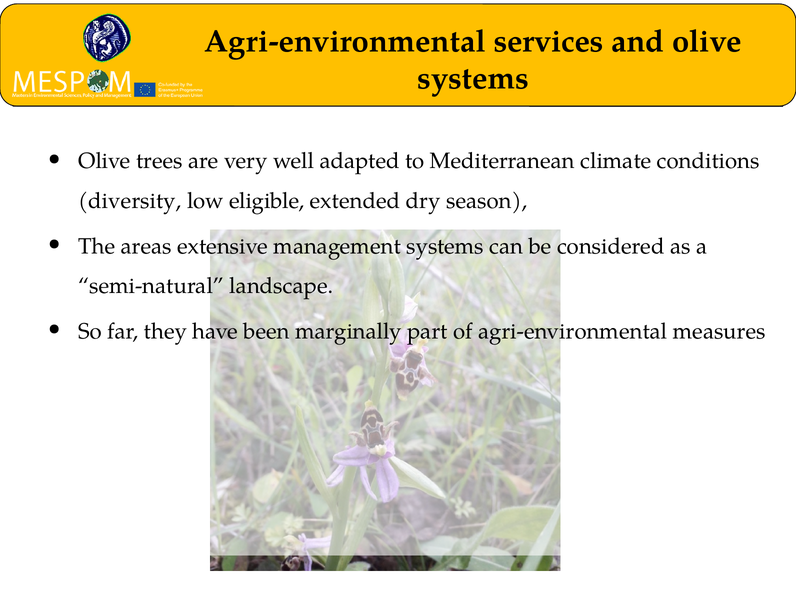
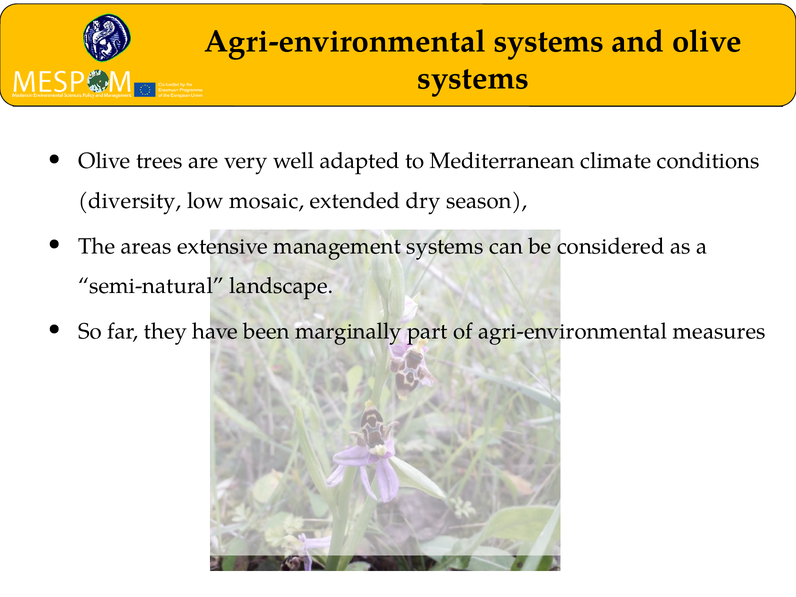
Agri-environmental services: services -> systems (549, 42)
eligible: eligible -> mosaic (267, 201)
